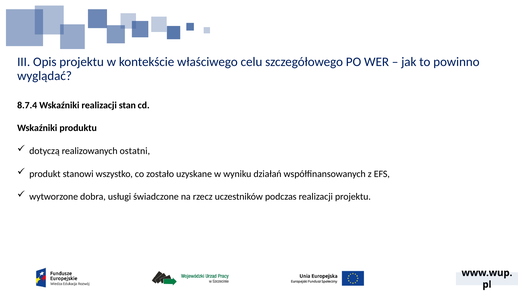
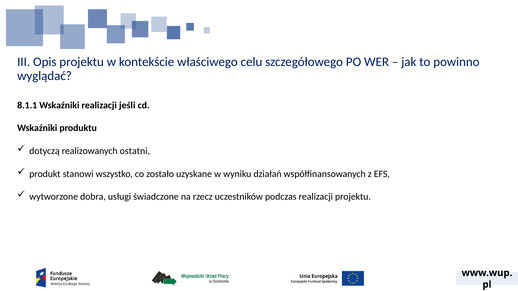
8.7.4: 8.7.4 -> 8.1.1 (27, 105)
stan: stan -> jeśli (127, 105)
